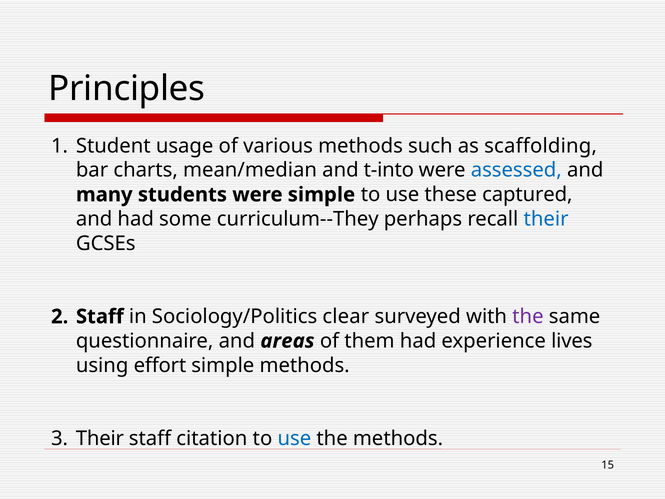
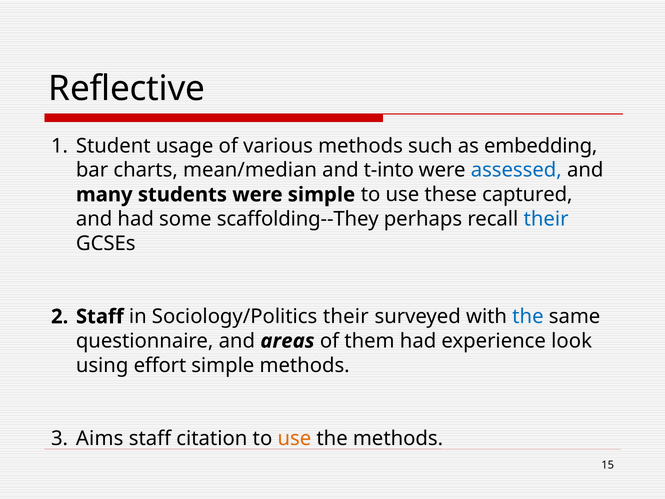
Principles: Principles -> Reflective (127, 89)
scaffolding: scaffolding -> embedding (541, 146)
curriculum--They: curriculum--They -> scaffolding--They (298, 219)
Sociology/Politics clear: clear -> their (346, 316)
the colour: purple -> blue (528, 316)
lives: lives -> look (572, 341)
Their: Their -> Aims (100, 438)
use colour: blue -> orange (294, 438)
